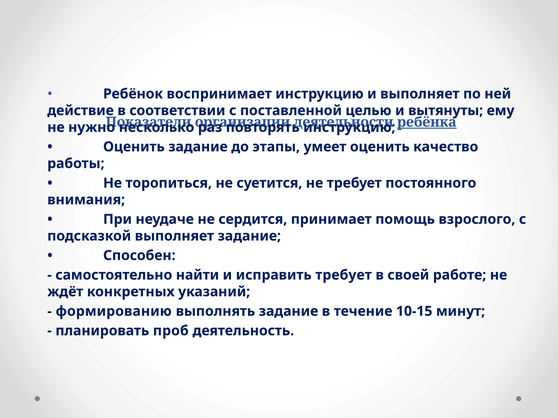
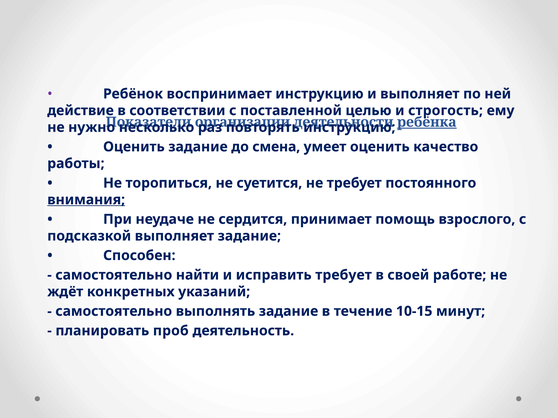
вытянуты: вытянуты -> строгость (446, 111)
этапы: этапы -> смена (276, 147)
внимания underline: none -> present (86, 200)
формированию: формированию -> самостоятельно (114, 312)
